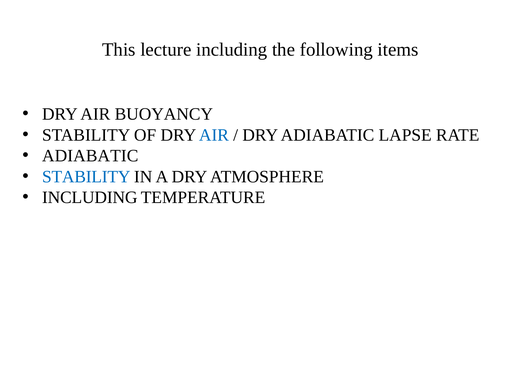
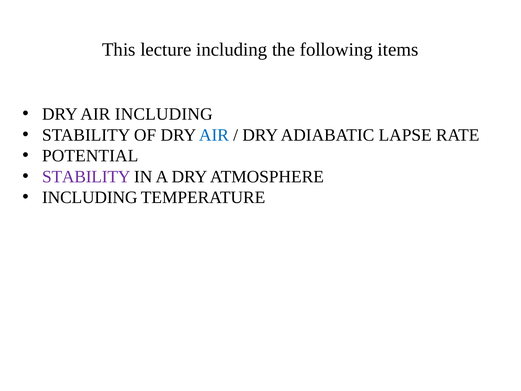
AIR BUOYANCY: BUOYANCY -> INCLUDING (164, 114)
ADIABATIC: ADIABATIC -> POTENTIAL (90, 156)
STABILITY colour: blue -> purple (86, 177)
